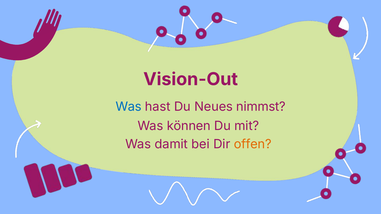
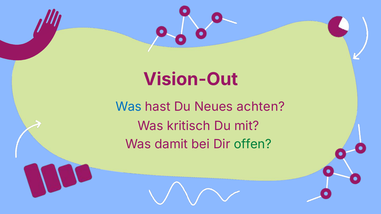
nimmst: nimmst -> achten (261, 107)
können: können -> kritisch (189, 126)
offen colour: orange -> green (253, 144)
